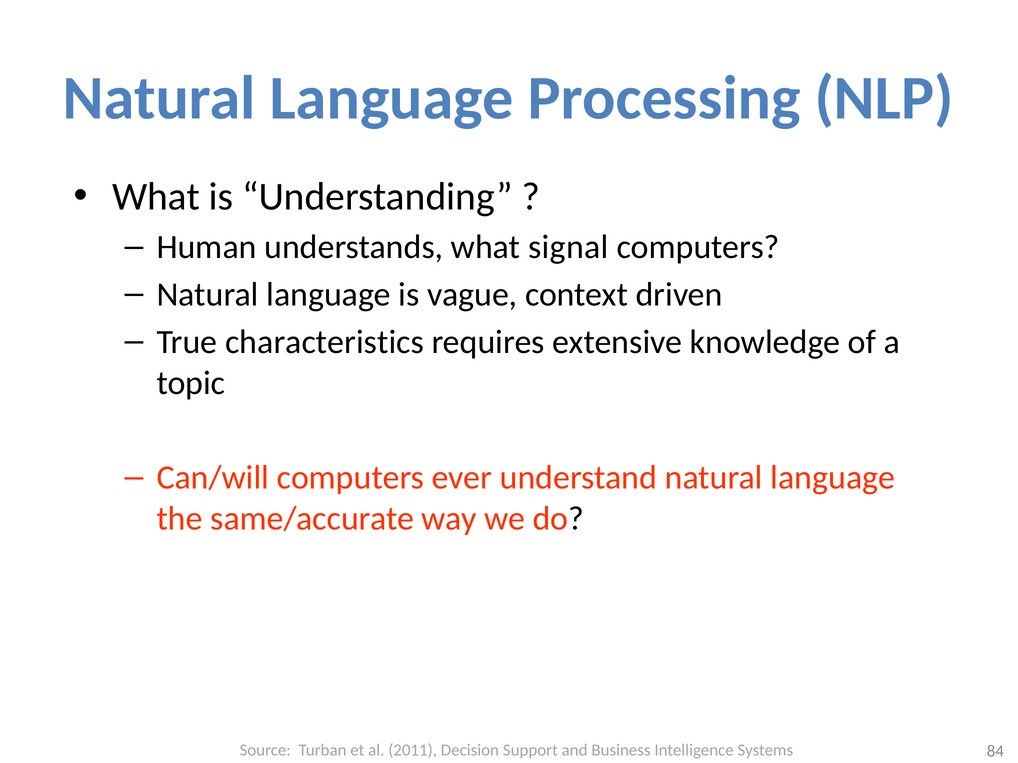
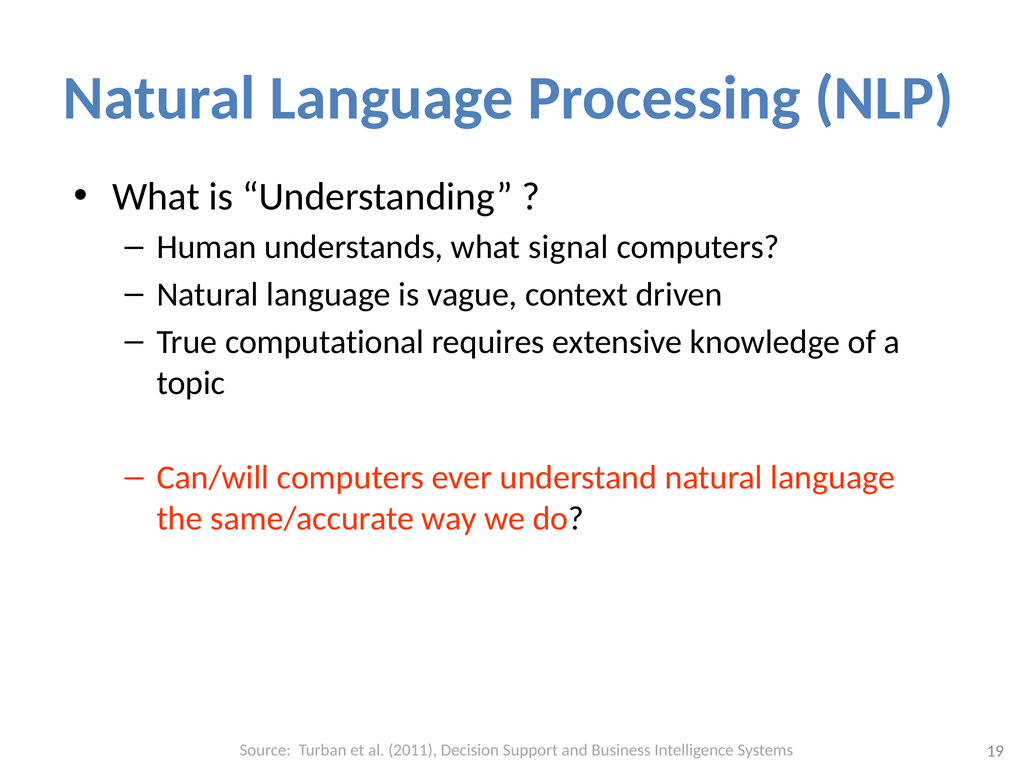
characteristics: characteristics -> computational (325, 342)
84: 84 -> 19 (995, 751)
